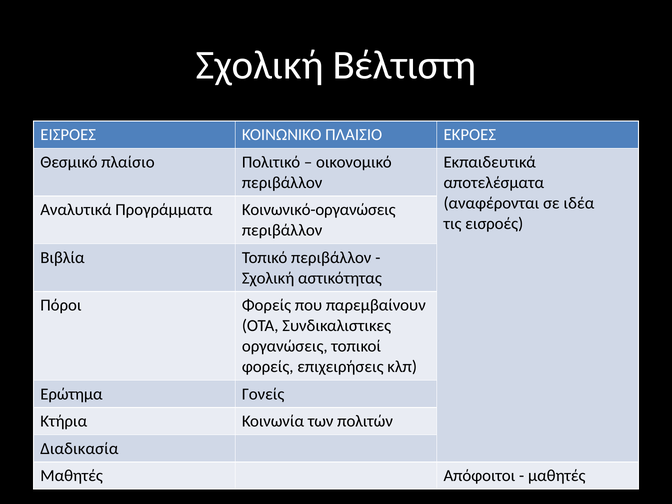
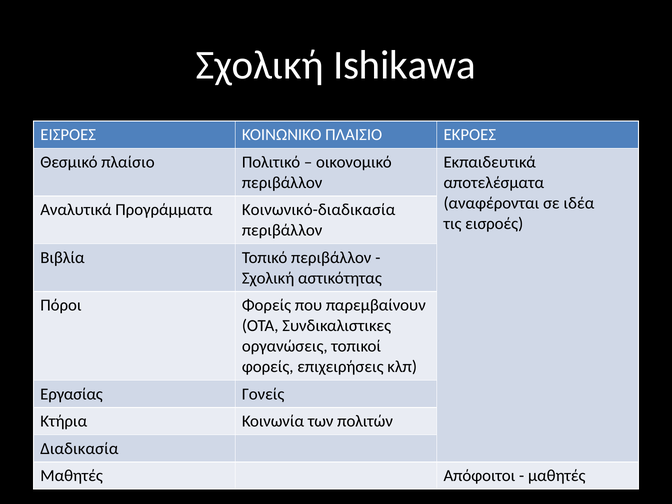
Βέλτιστη: Βέλτιστη -> Ishikawa (404, 65)
Κοινωνικό-οργανώσεις: Κοινωνικό-οργανώσεις -> Κοινωνικό-διαδικασία (319, 210)
Ερώτημα: Ερώτημα -> Εργασίας (72, 394)
